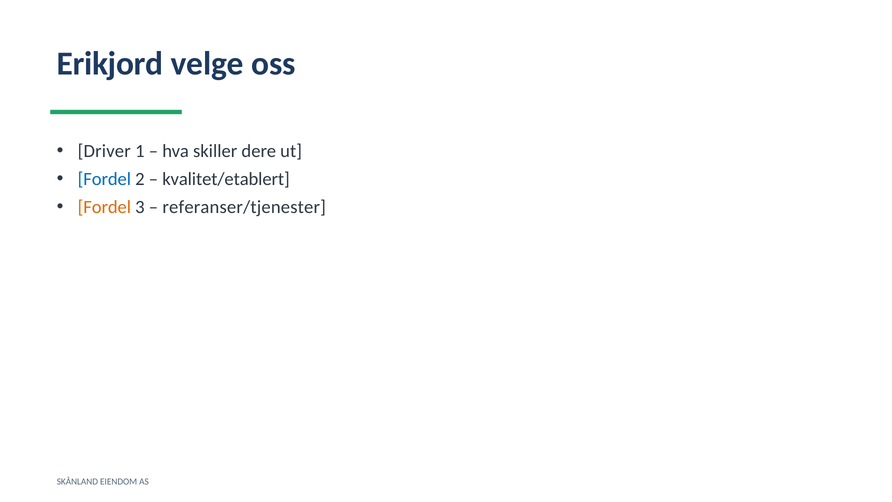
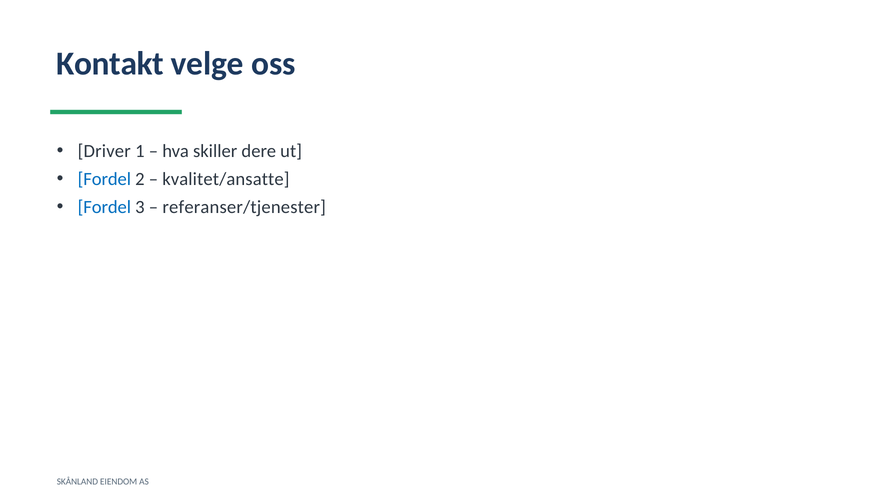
Erikjord: Erikjord -> Kontakt (110, 64)
kvalitet/etablert: kvalitet/etablert -> kvalitet/ansatte (226, 179)
Fordel colour: orange -> blue (104, 207)
